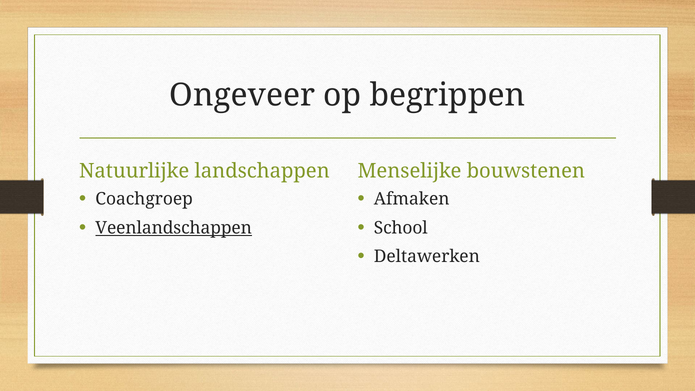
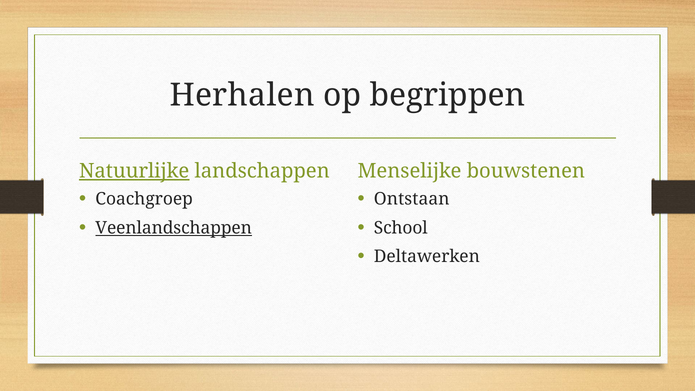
Ongeveer: Ongeveer -> Herhalen (242, 95)
Natuurlijke underline: none -> present (134, 171)
Afmaken: Afmaken -> Ontstaan (412, 199)
